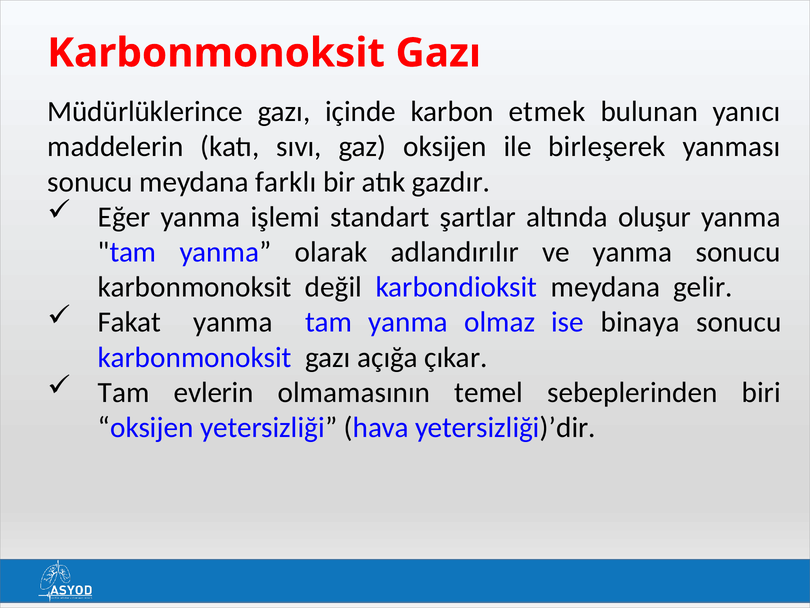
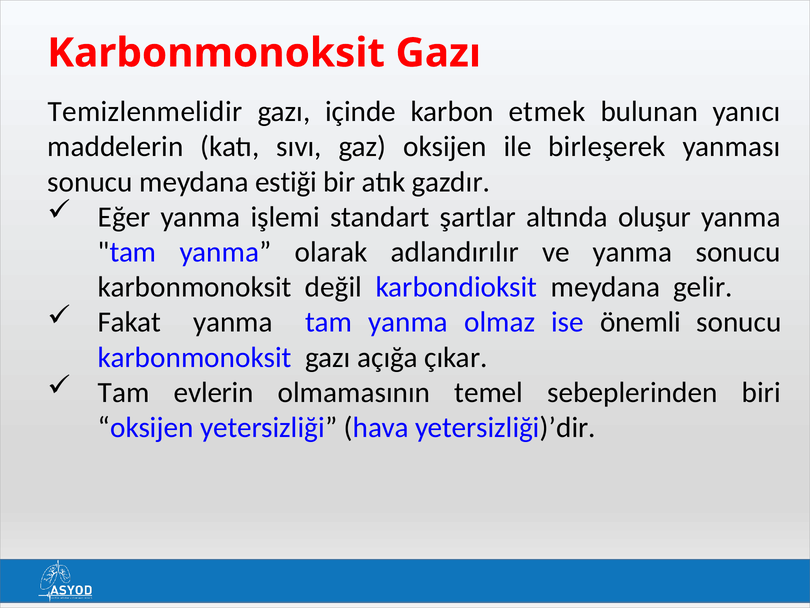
Müdürlüklerince: Müdürlüklerince -> Temizlenmelidir (145, 112)
farklı: farklı -> estiği (286, 182)
binaya: binaya -> önemli (640, 322)
